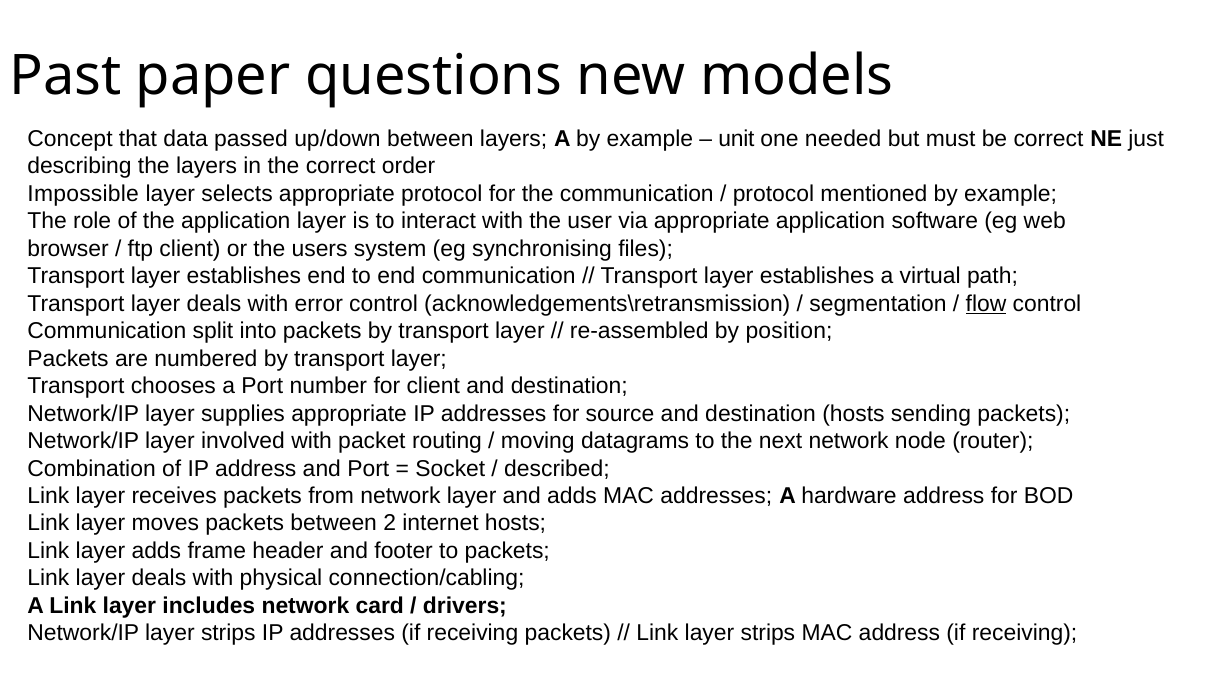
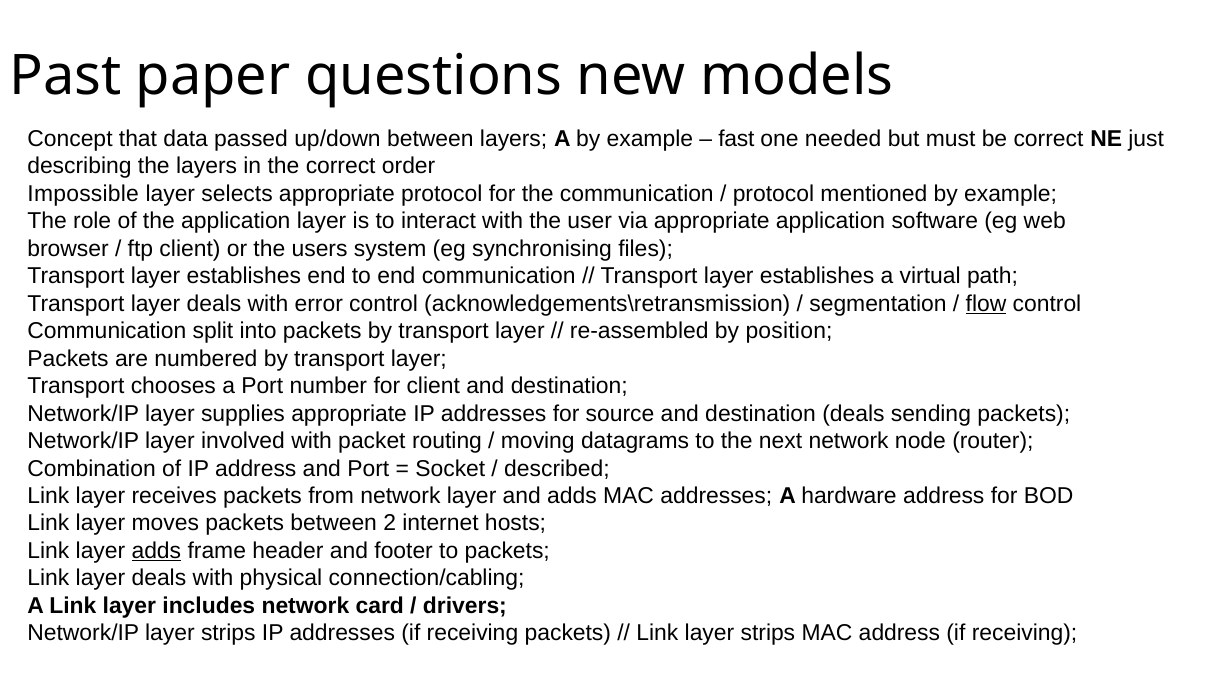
unit: unit -> fast (736, 139)
destination hosts: hosts -> deals (853, 413)
adds underline: none -> present (156, 551)
